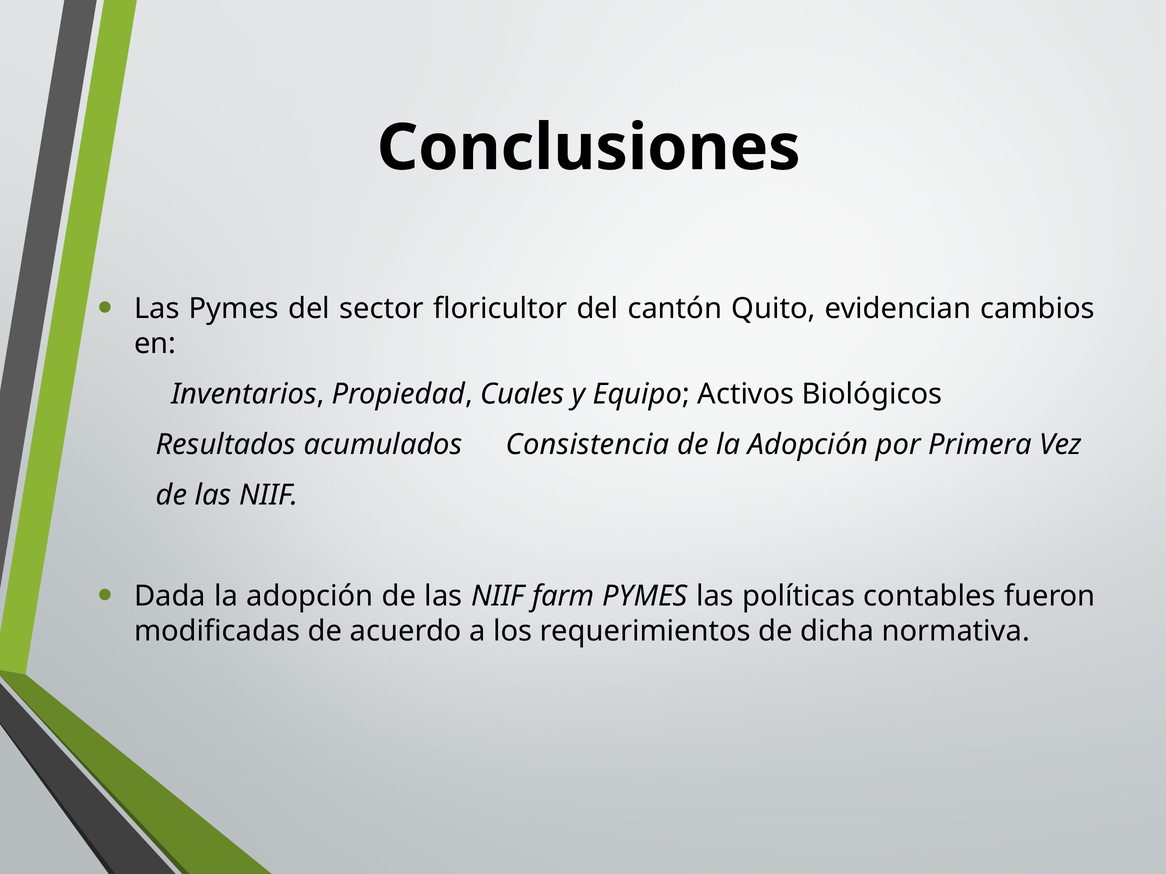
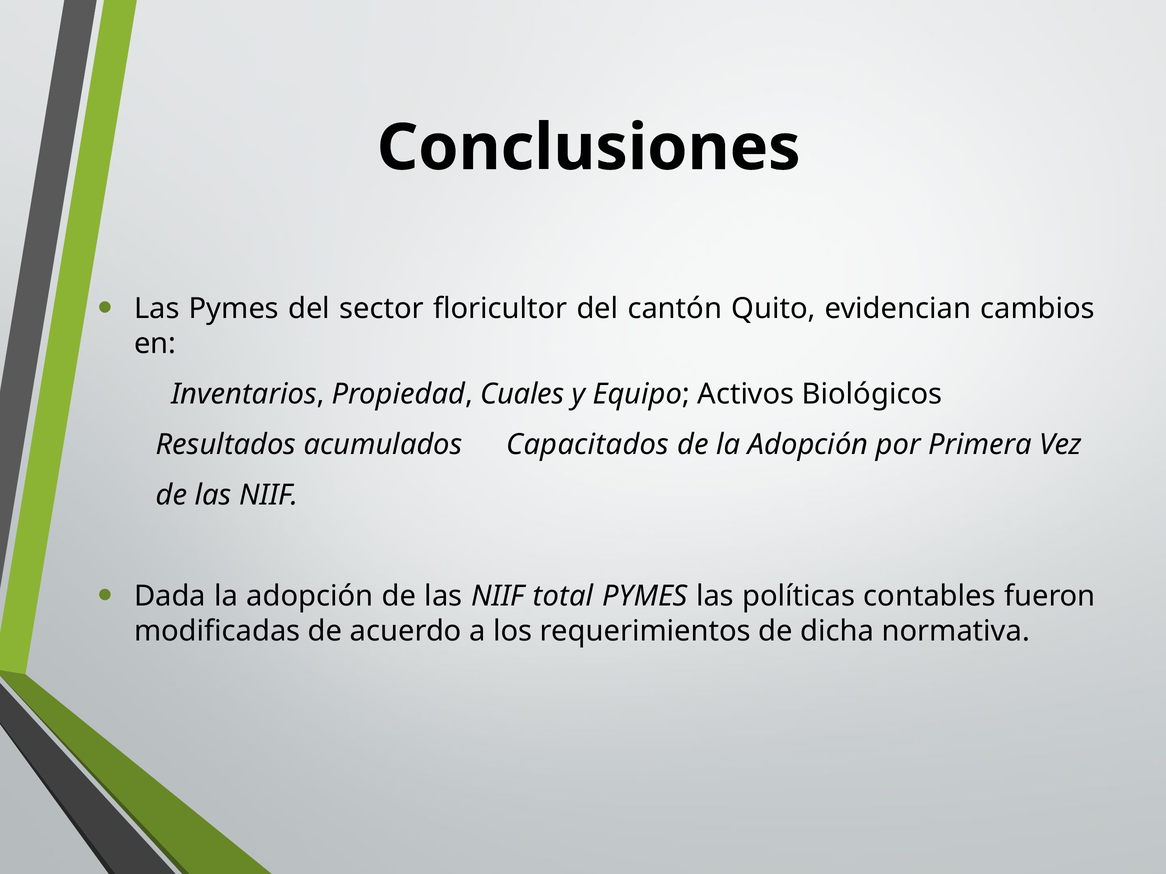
Consistencia: Consistencia -> Capacitados (588, 445)
farm: farm -> total (563, 596)
